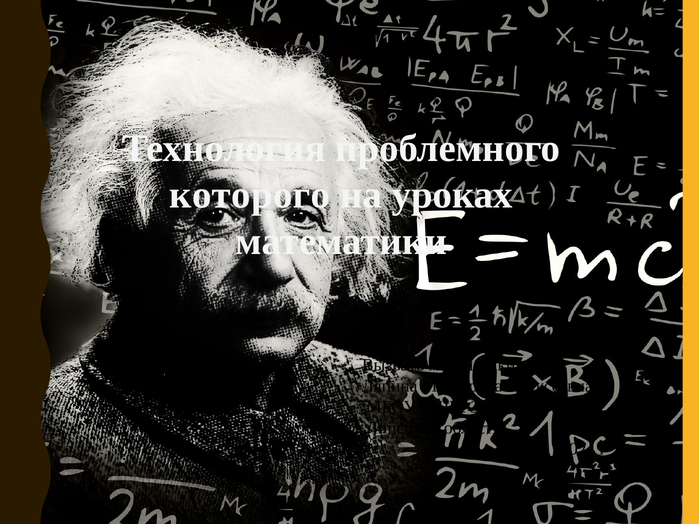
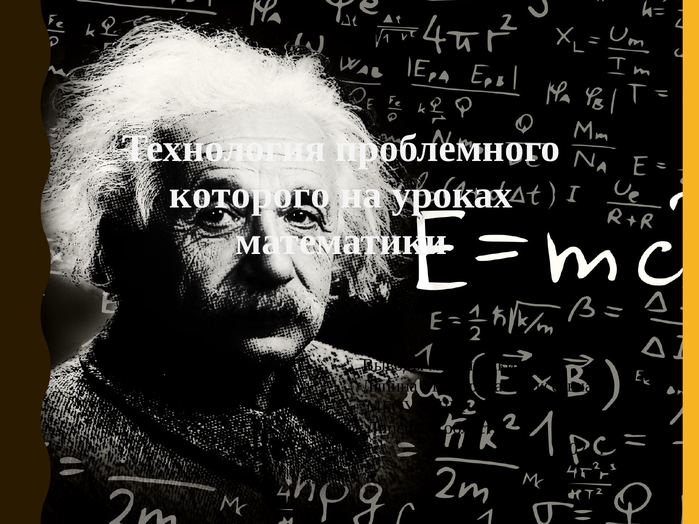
Вызвать: Вызвать -> Выводы (393, 365)
34: 34 -> 46 (479, 407)
